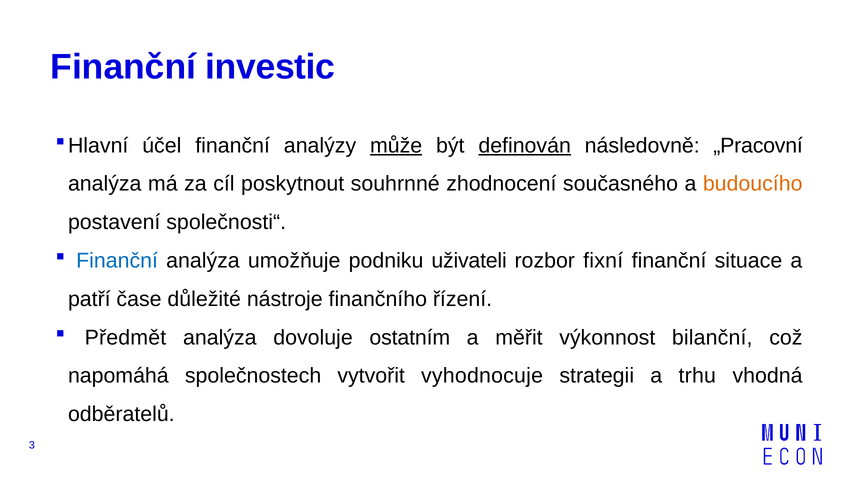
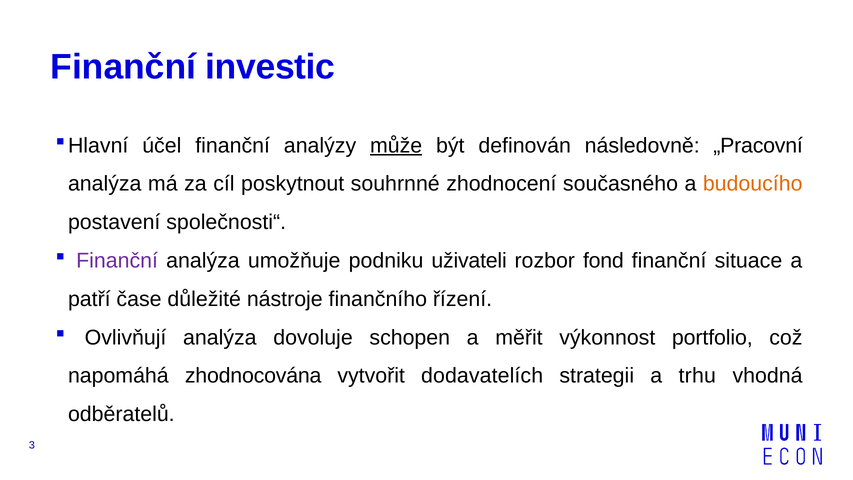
definován underline: present -> none (525, 145)
Finanční colour: blue -> purple (117, 261)
fixní: fixní -> fond (603, 261)
Předmět: Předmět -> Ovlivňují (126, 337)
ostatním: ostatním -> schopen (410, 337)
bilanční: bilanční -> portfolio (712, 337)
společnostech: společnostech -> zhodnocována (253, 376)
vyhodnocuje: vyhodnocuje -> dodavatelích (482, 376)
